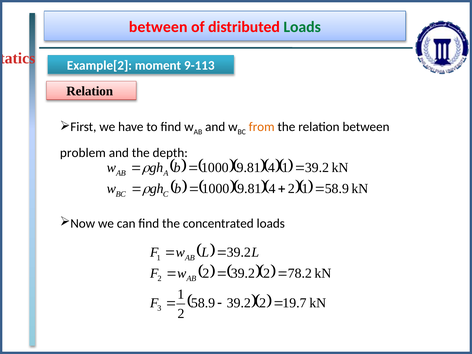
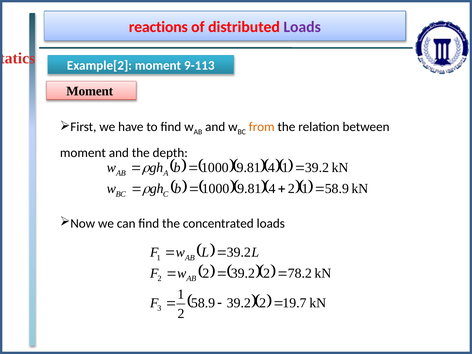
between: between -> reactions (158, 27)
Loads colour: green -> purple (302, 27)
Relation: Relation -> Moment (90, 91)
problem: problem -> moment (83, 153)
